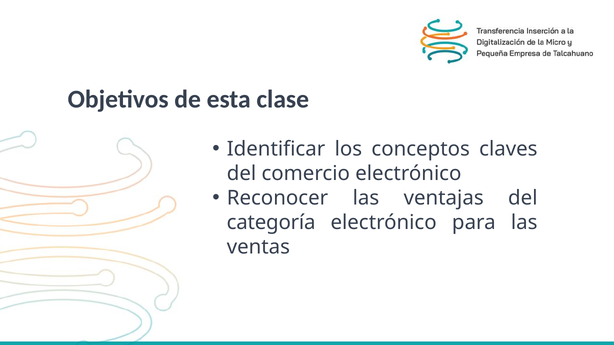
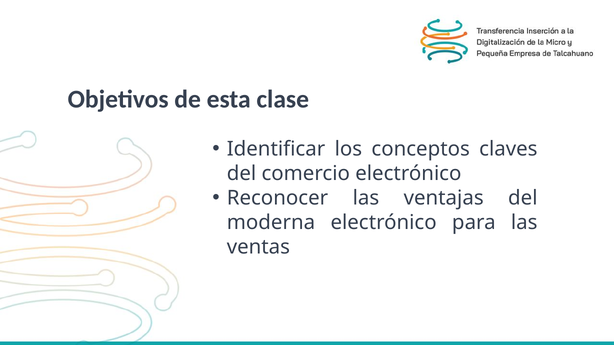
categoría: categoría -> moderna (271, 223)
